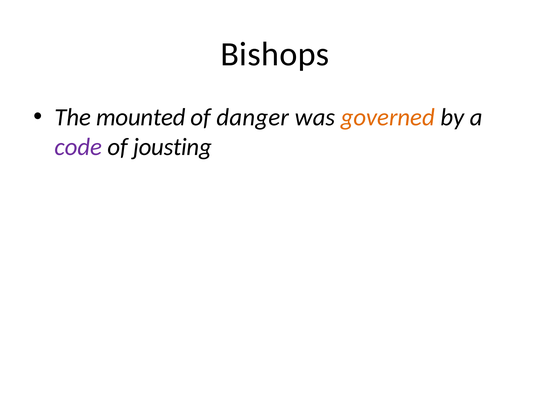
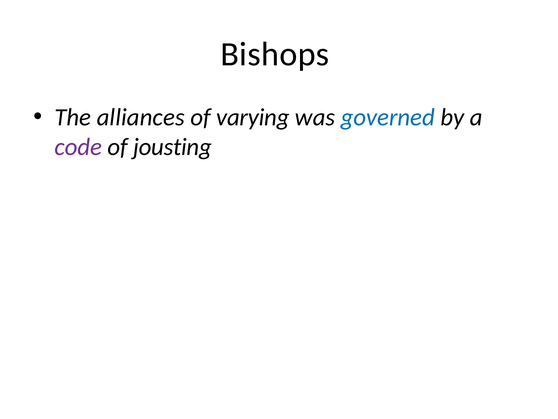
mounted: mounted -> alliances (141, 117)
danger: danger -> varying (253, 117)
governed colour: orange -> blue (388, 117)
